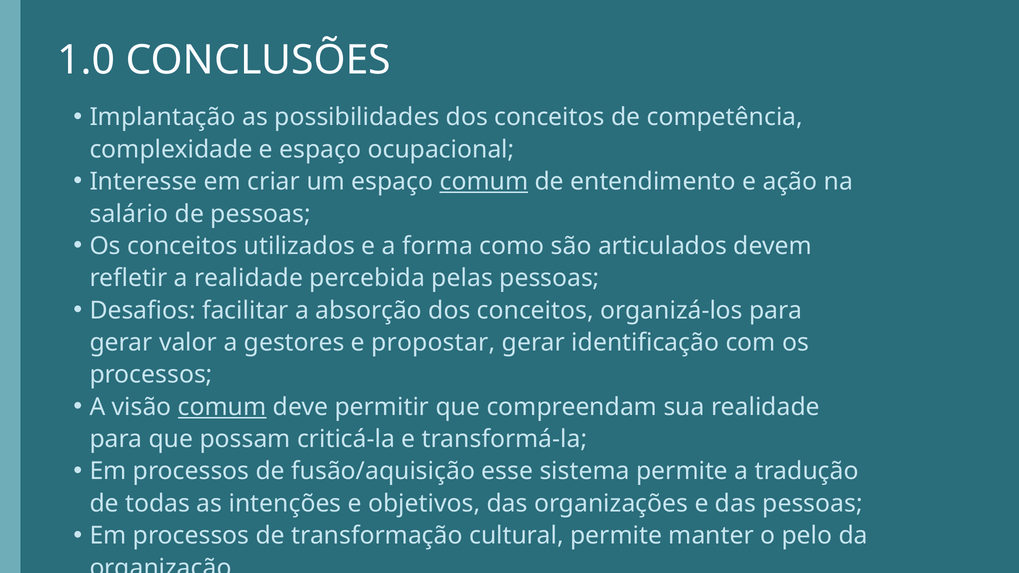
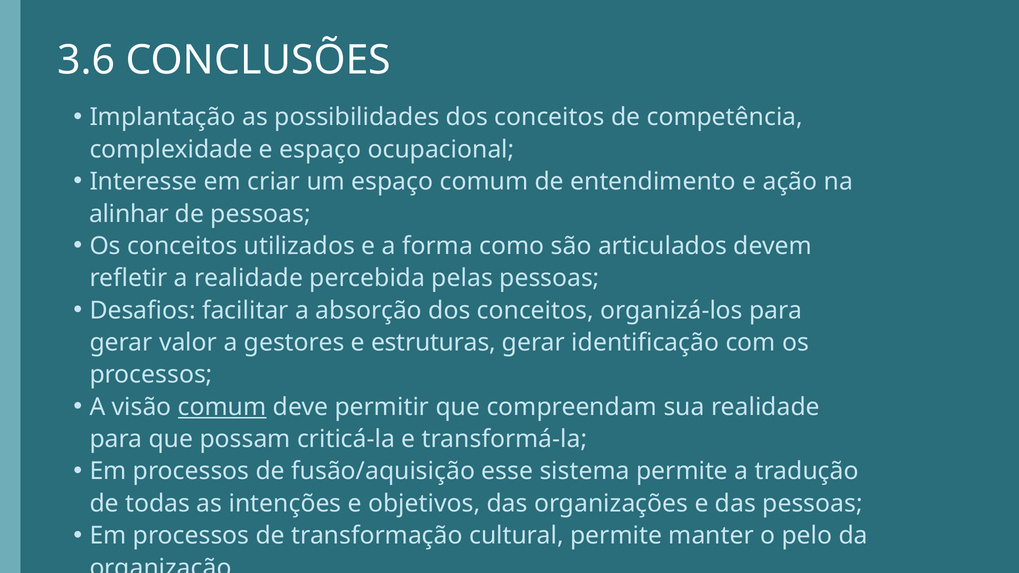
1.0: 1.0 -> 3.6 (86, 60)
comum underline: present -> none (484, 182)
salário: salário -> alinhar (129, 214)
propostar: propostar -> estruturas (433, 343)
